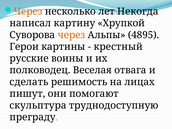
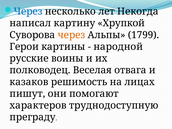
Через colour: orange -> blue (28, 11)
4895: 4895 -> 1799 (144, 35)
крестный: крестный -> народной (118, 47)
сделать: сделать -> казаков (29, 82)
скульптура: скульптура -> характеров (38, 105)
